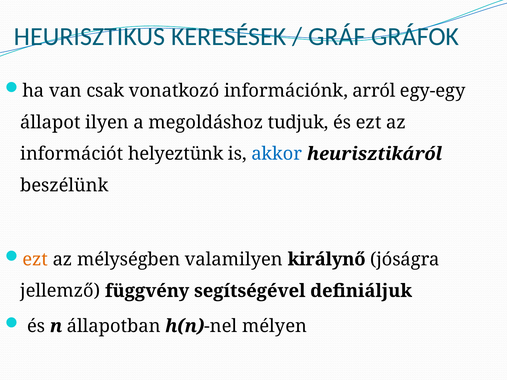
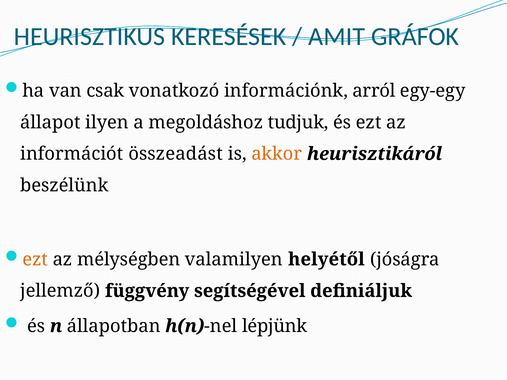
GRÁF: GRÁF -> AMIT (337, 37)
helyeztünk: helyeztünk -> összeadást (176, 154)
akkor colour: blue -> orange (277, 154)
királynő: királynő -> helyétől (326, 259)
mélyen: mélyen -> lépjünk (275, 326)
